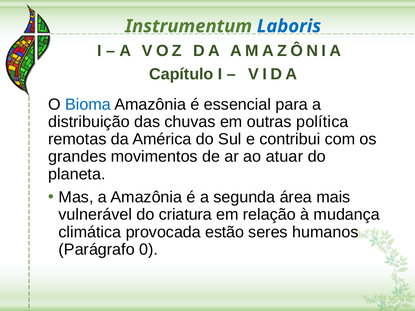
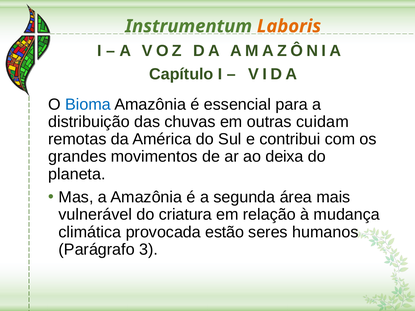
Laboris colour: blue -> orange (289, 26)
política: política -> cuidam (322, 122)
atuar: atuar -> deixa (285, 157)
0: 0 -> 3 (149, 250)
